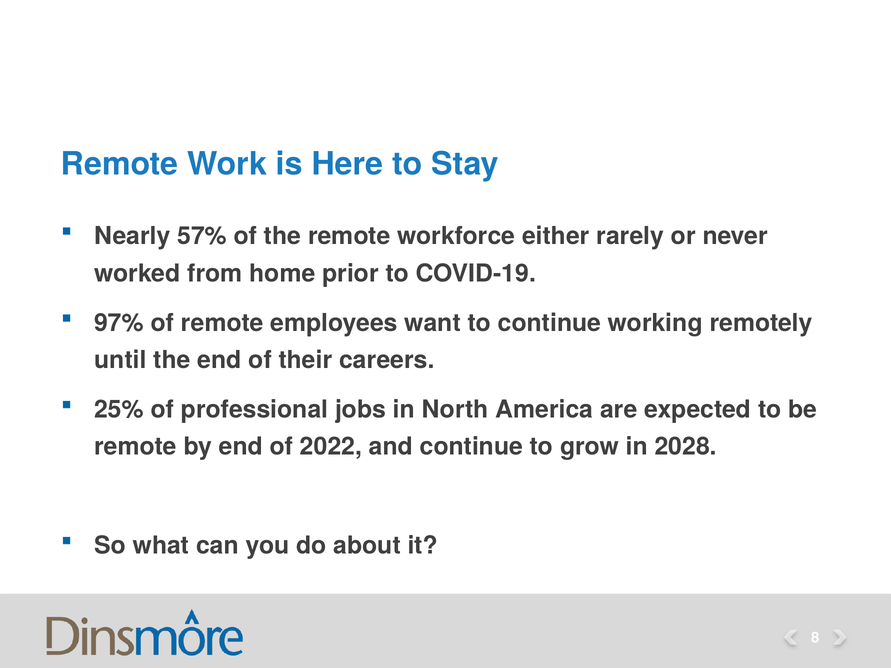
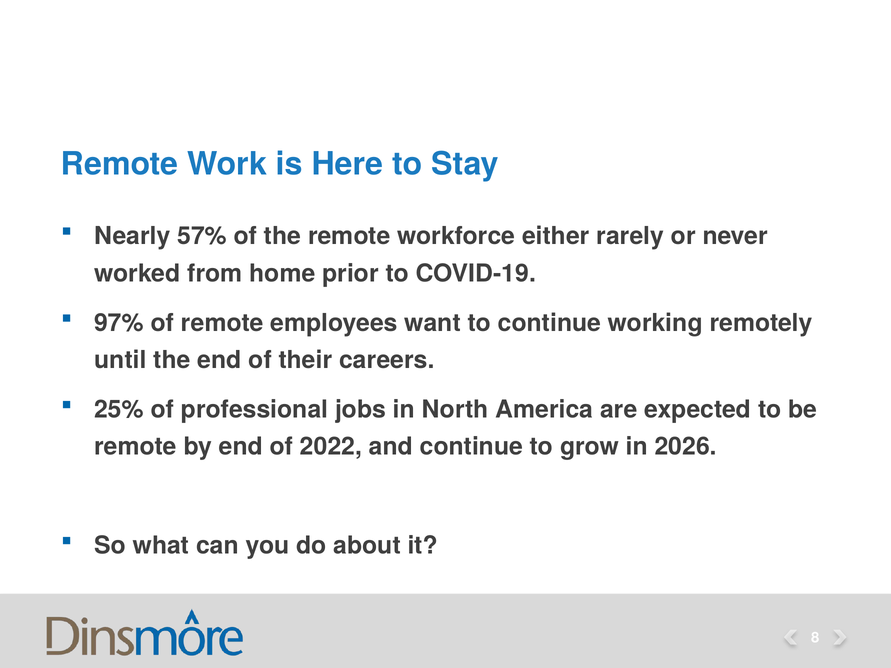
2028: 2028 -> 2026 (686, 447)
